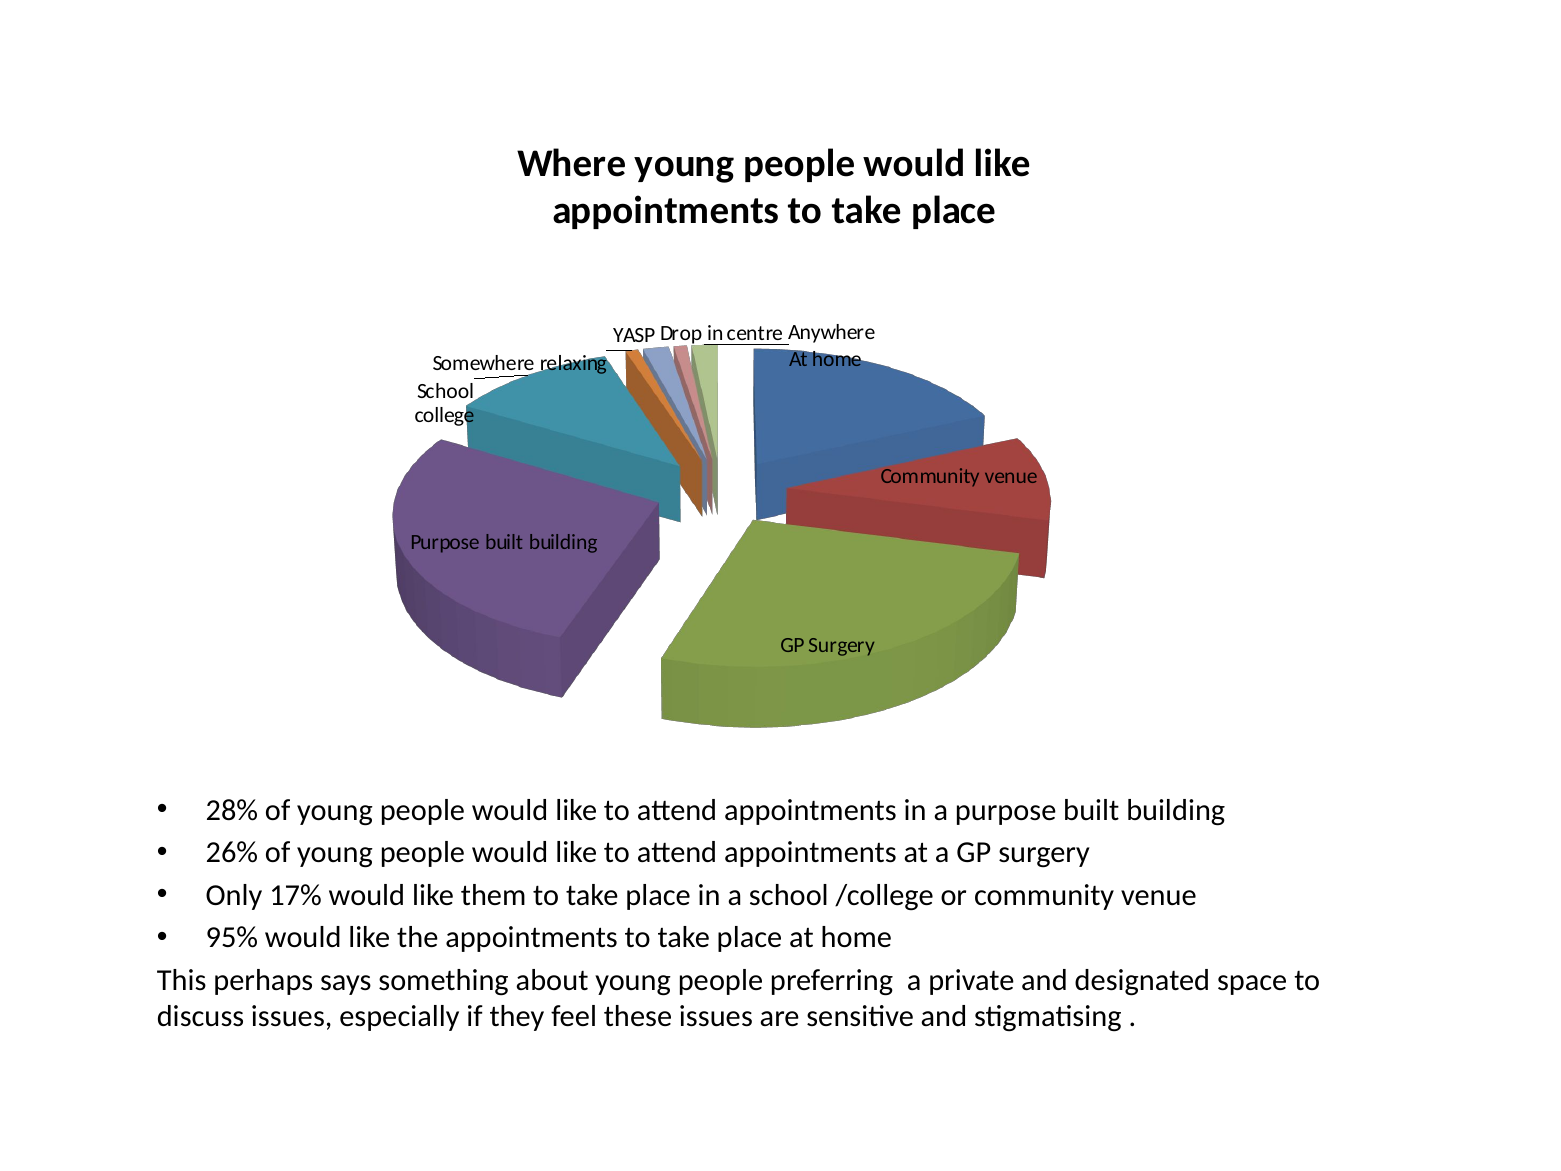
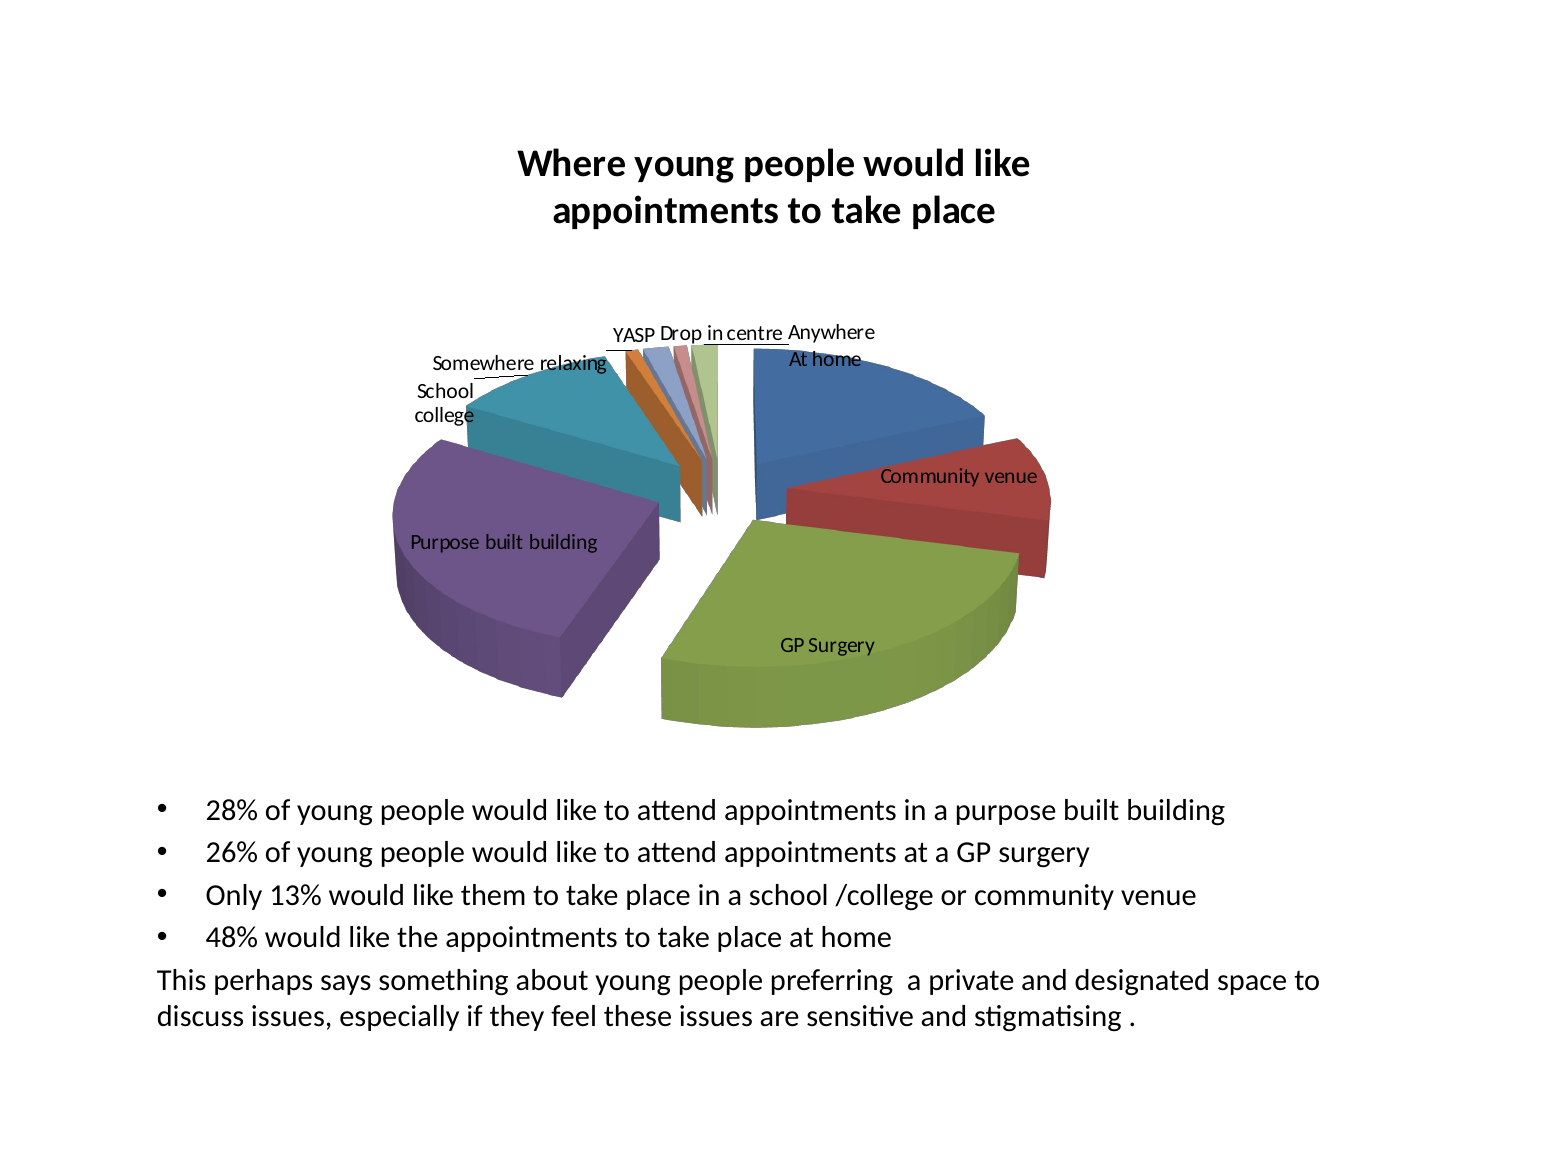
17%: 17% -> 13% (296, 895)
95%: 95% -> 48% (232, 938)
